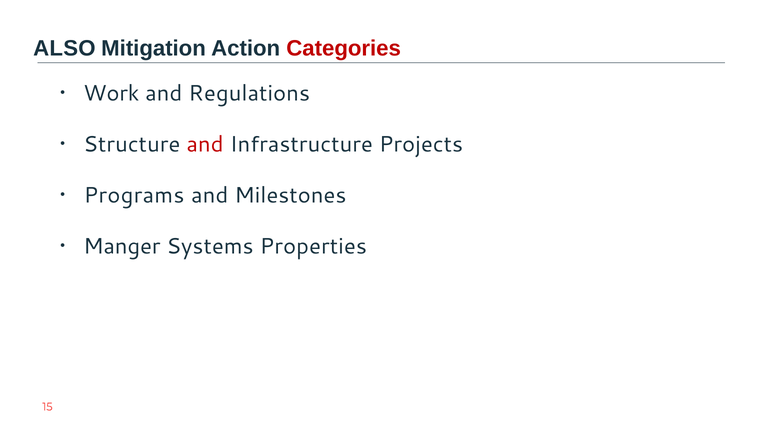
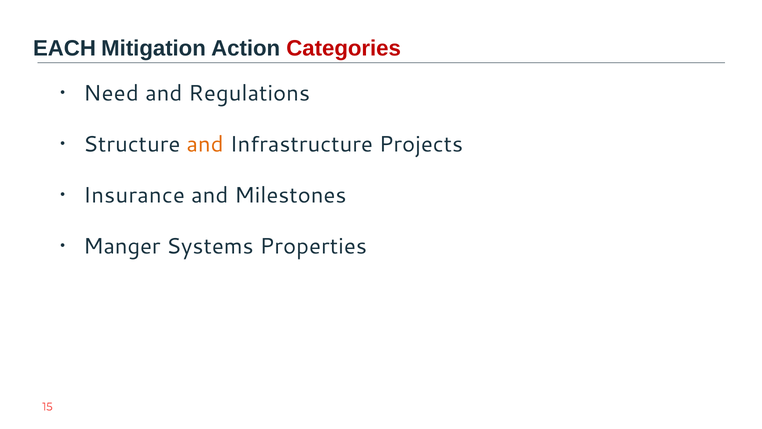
ALSO: ALSO -> EACH (65, 48)
Work: Work -> Need (111, 93)
and colour: red -> orange (205, 144)
Programs: Programs -> Insurance (134, 195)
